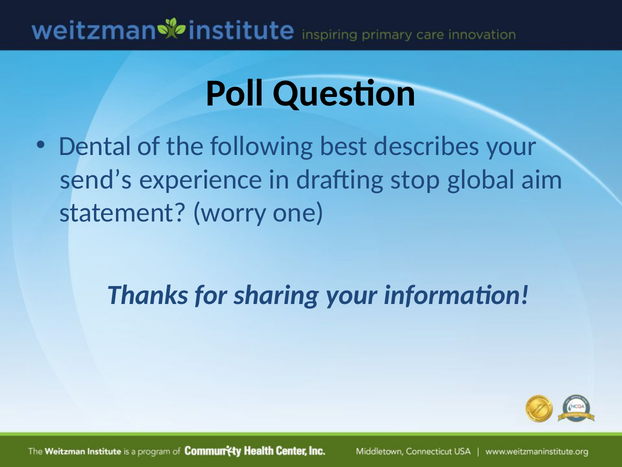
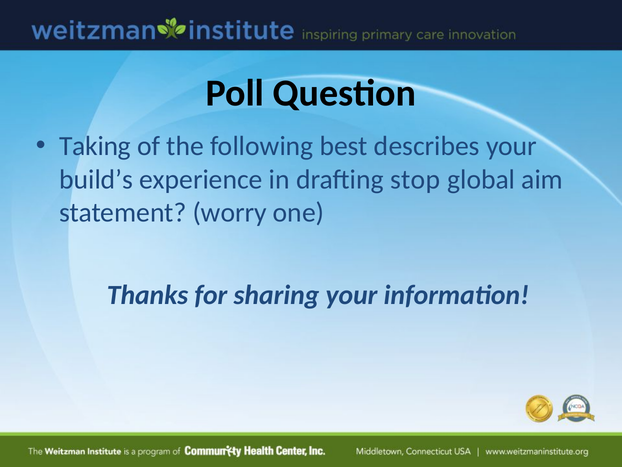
Dental: Dental -> Taking (95, 146)
send’s: send’s -> build’s (96, 179)
